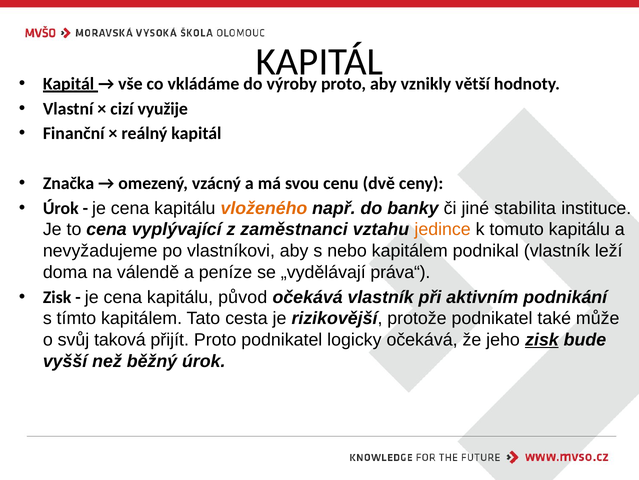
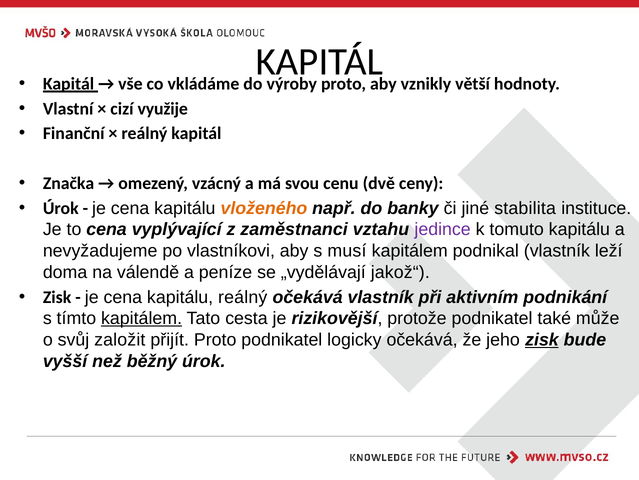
jedince colour: orange -> purple (443, 229)
nebo: nebo -> musí (347, 251)
práva“: práva“ -> jakož“ (400, 272)
kapitálu původ: původ -> reálný (243, 297)
kapitálem underline: none -> present (142, 318)
taková: taková -> založit (120, 339)
